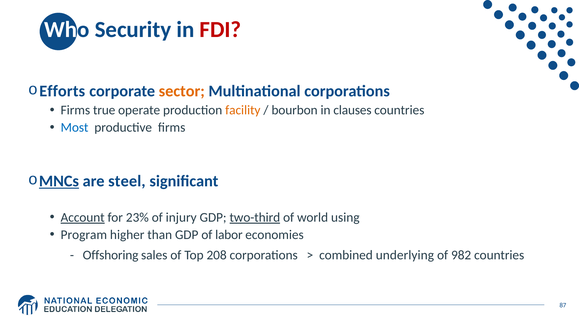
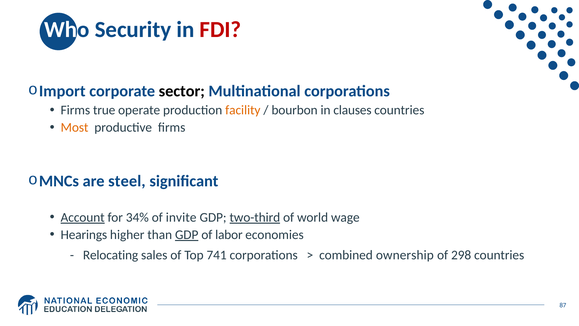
Efforts: Efforts -> Import (62, 91)
sector colour: orange -> black (182, 91)
Most colour: blue -> orange (75, 127)
MNCs underline: present -> none (59, 181)
23%: 23% -> 34% (137, 217)
injury: injury -> invite (181, 217)
using: using -> wage (345, 217)
Program: Program -> Hearings (84, 235)
GDP underline: none -> present (187, 235)
Offshoring: Offshoring -> Relocating (111, 255)
208: 208 -> 741 (217, 255)
underlying: underlying -> ownership (405, 255)
982: 982 -> 298 (461, 255)
